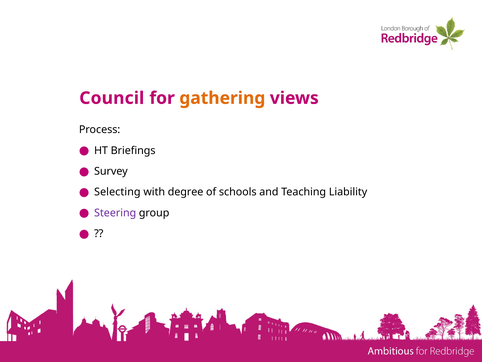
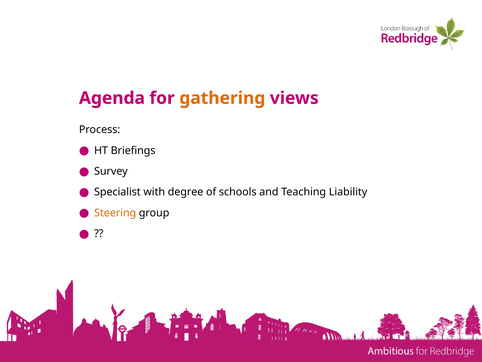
Council: Council -> Agenda (112, 98)
Selecting: Selecting -> Specialist (117, 192)
Steering colour: purple -> orange (115, 213)
